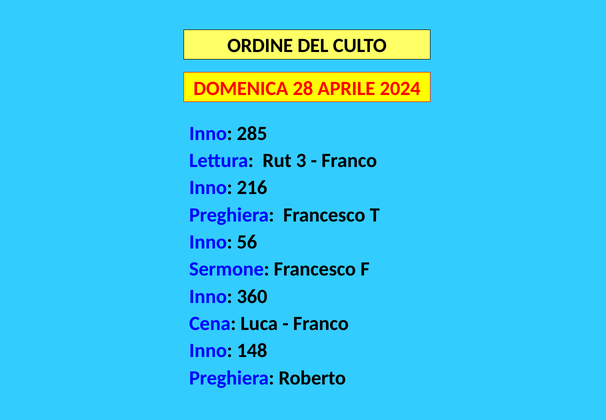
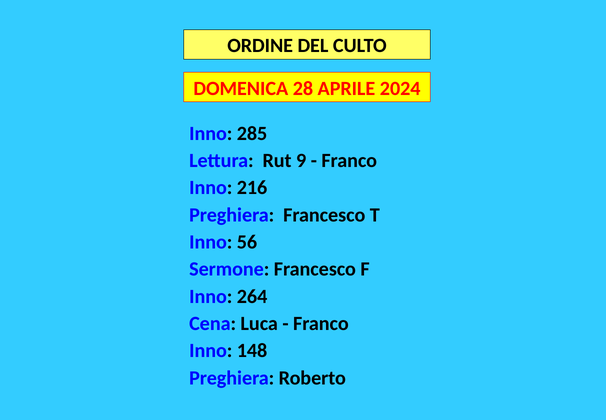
3: 3 -> 9 (301, 160)
360: 360 -> 264 (252, 296)
